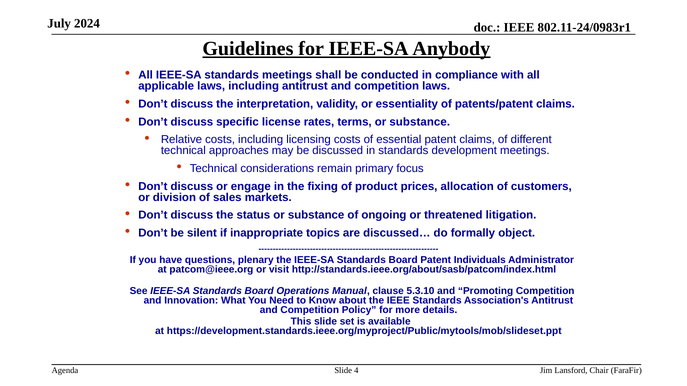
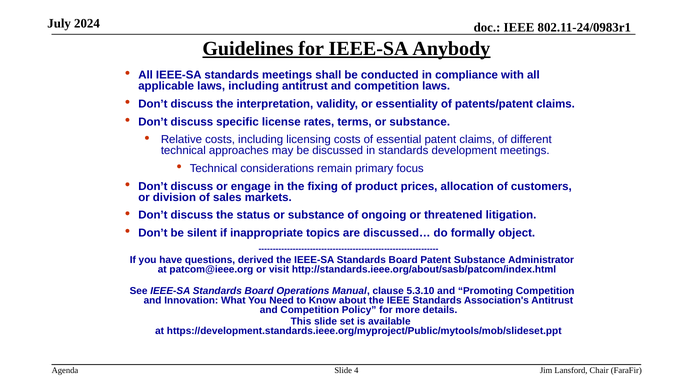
plenary: plenary -> derived (256, 260)
Patent Individuals: Individuals -> Substance (480, 260)
